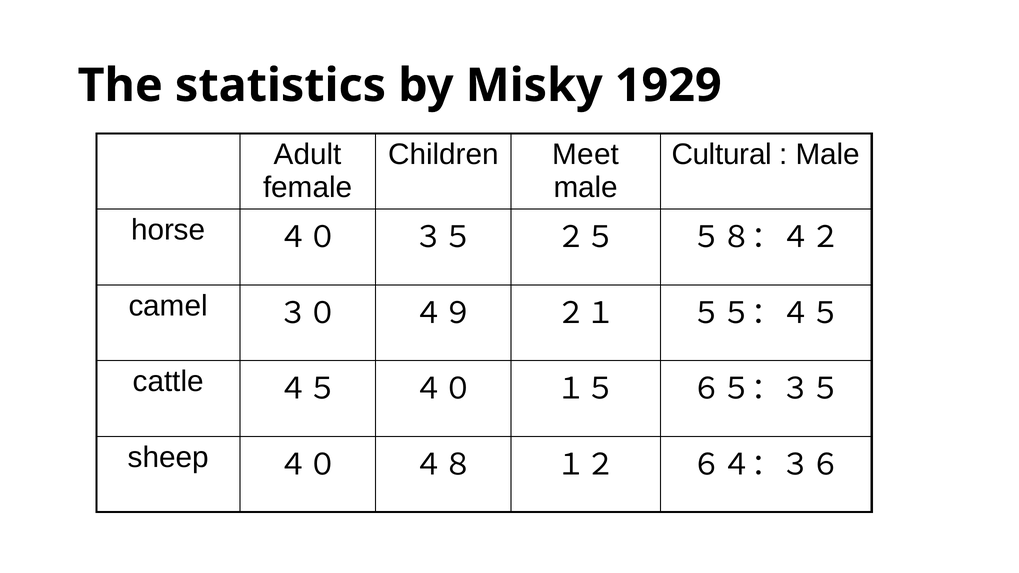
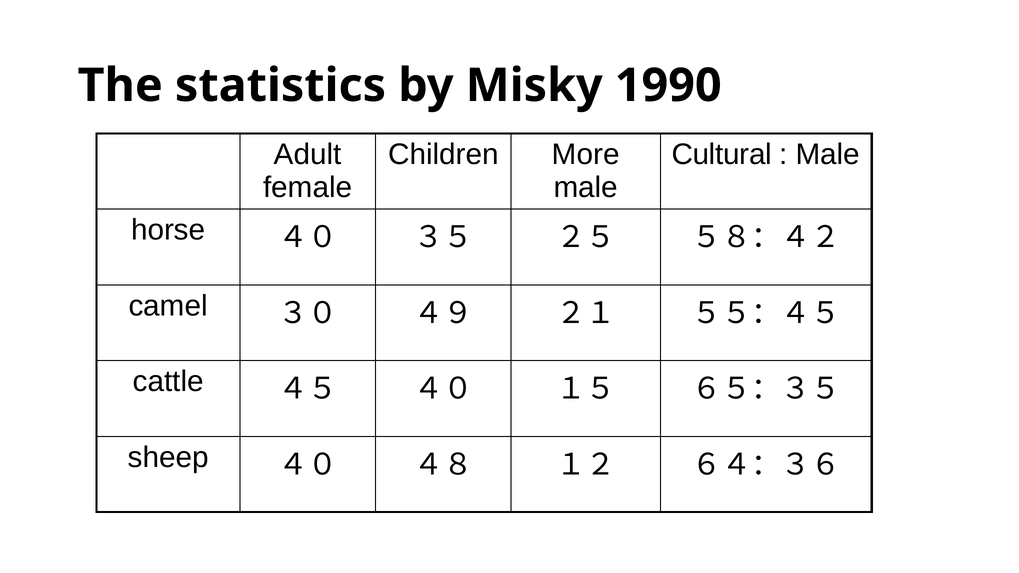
1929: 1929 -> 1990 (668, 86)
Meet: Meet -> More (586, 155)
